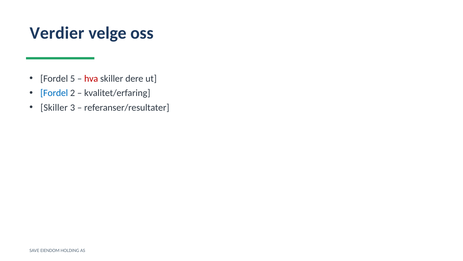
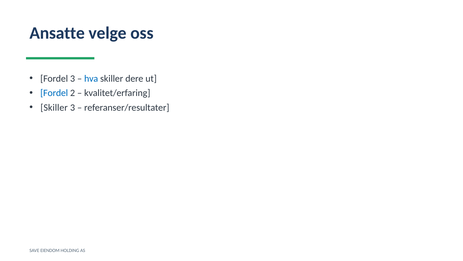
Verdier: Verdier -> Ansatte (57, 33)
Fordel 5: 5 -> 3 (73, 78)
hva colour: red -> blue (91, 78)
